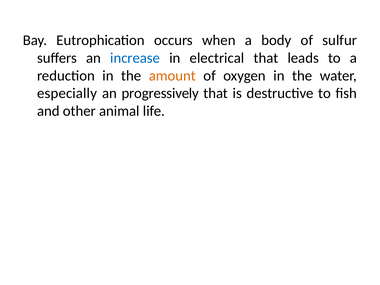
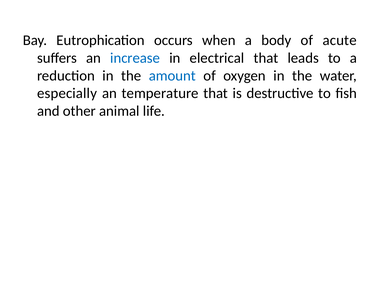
sulfur: sulfur -> acute (340, 40)
amount colour: orange -> blue (172, 76)
progressively: progressively -> temperature (160, 93)
